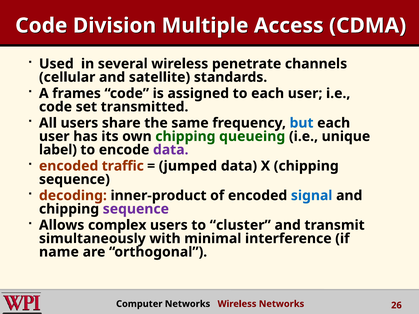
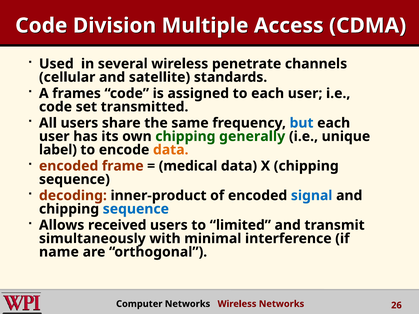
queueing: queueing -> generally (252, 136)
data colour: purple -> orange (171, 150)
traffic: traffic -> frame (123, 166)
jumped: jumped -> medical (188, 166)
sequence colour: purple -> blue (136, 209)
complex: complex -> received (117, 225)
cluster: cluster -> limited (240, 225)
